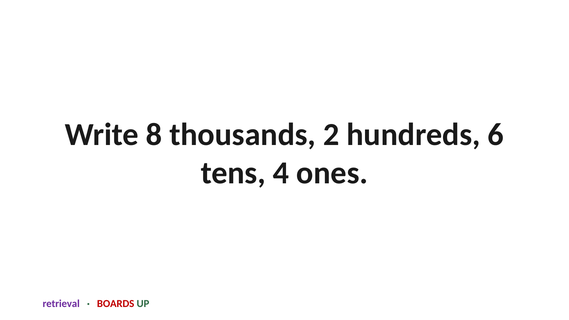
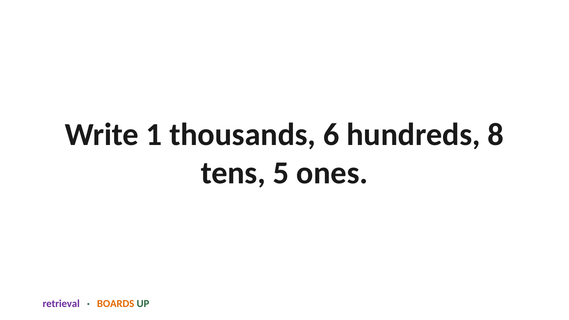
8: 8 -> 1 (154, 134)
2: 2 -> 6 (331, 134)
6: 6 -> 8 (496, 134)
4: 4 -> 5 (281, 173)
BOARDS colour: red -> orange (116, 304)
